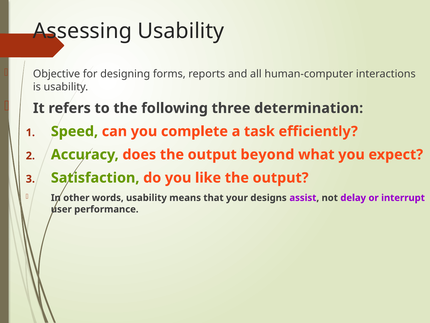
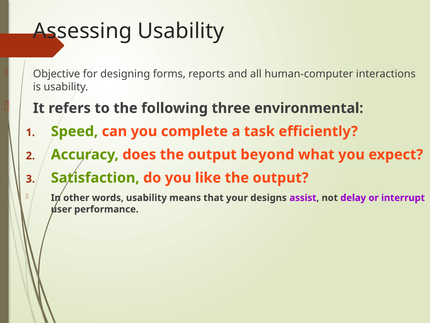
determination: determination -> environmental (309, 108)
